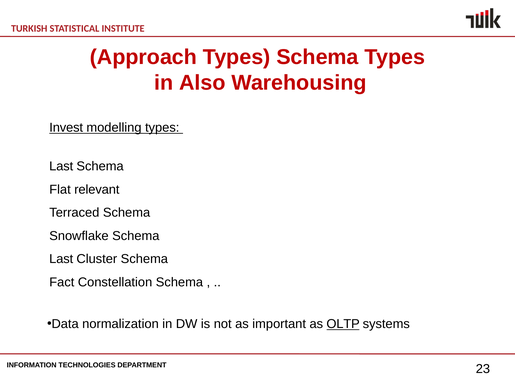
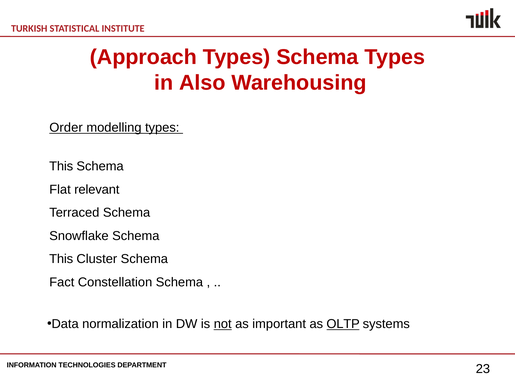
Invest: Invest -> Order (66, 128)
Last: Last -> This (61, 166)
Last: Last -> This (61, 259)
not underline: none -> present (223, 324)
